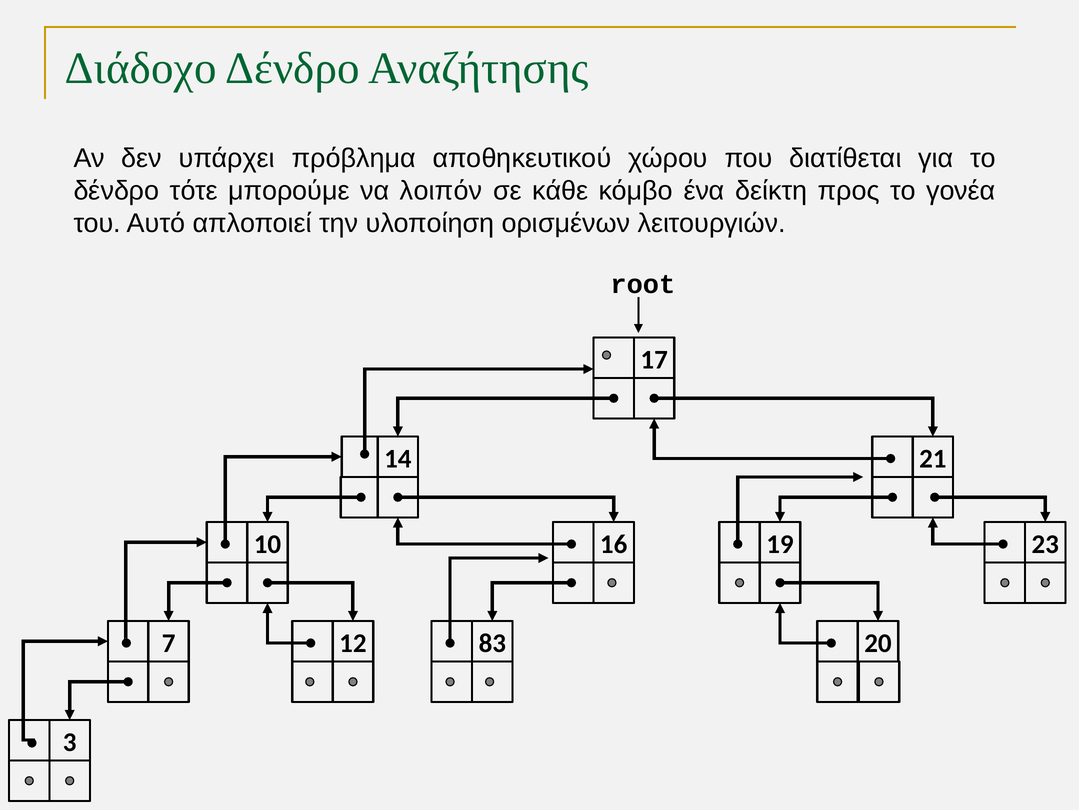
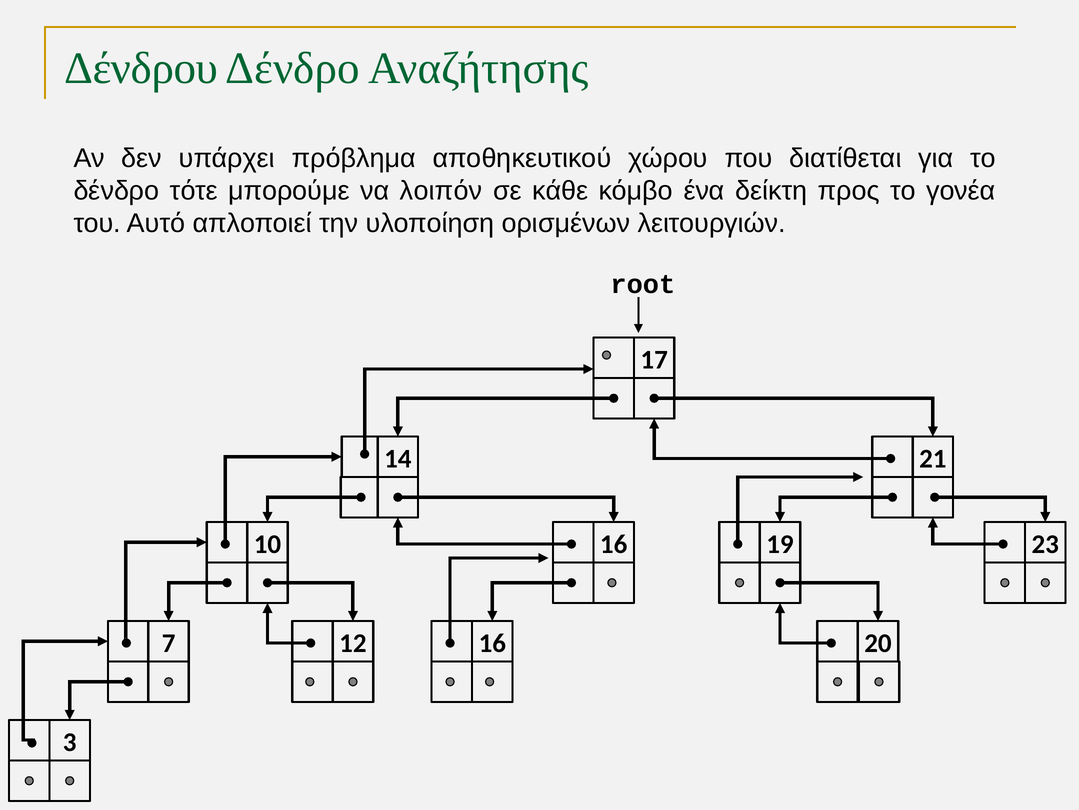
Διάδοχο: Διάδοχο -> Δένδρου (141, 68)
12 83: 83 -> 16 (492, 643)
